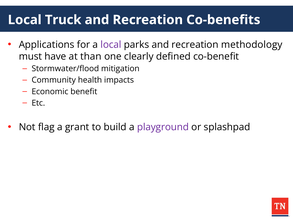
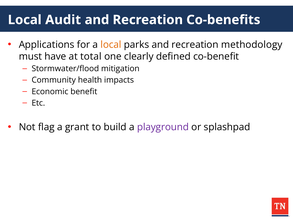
Truck: Truck -> Audit (63, 20)
local colour: purple -> orange (111, 45)
than: than -> total (91, 56)
